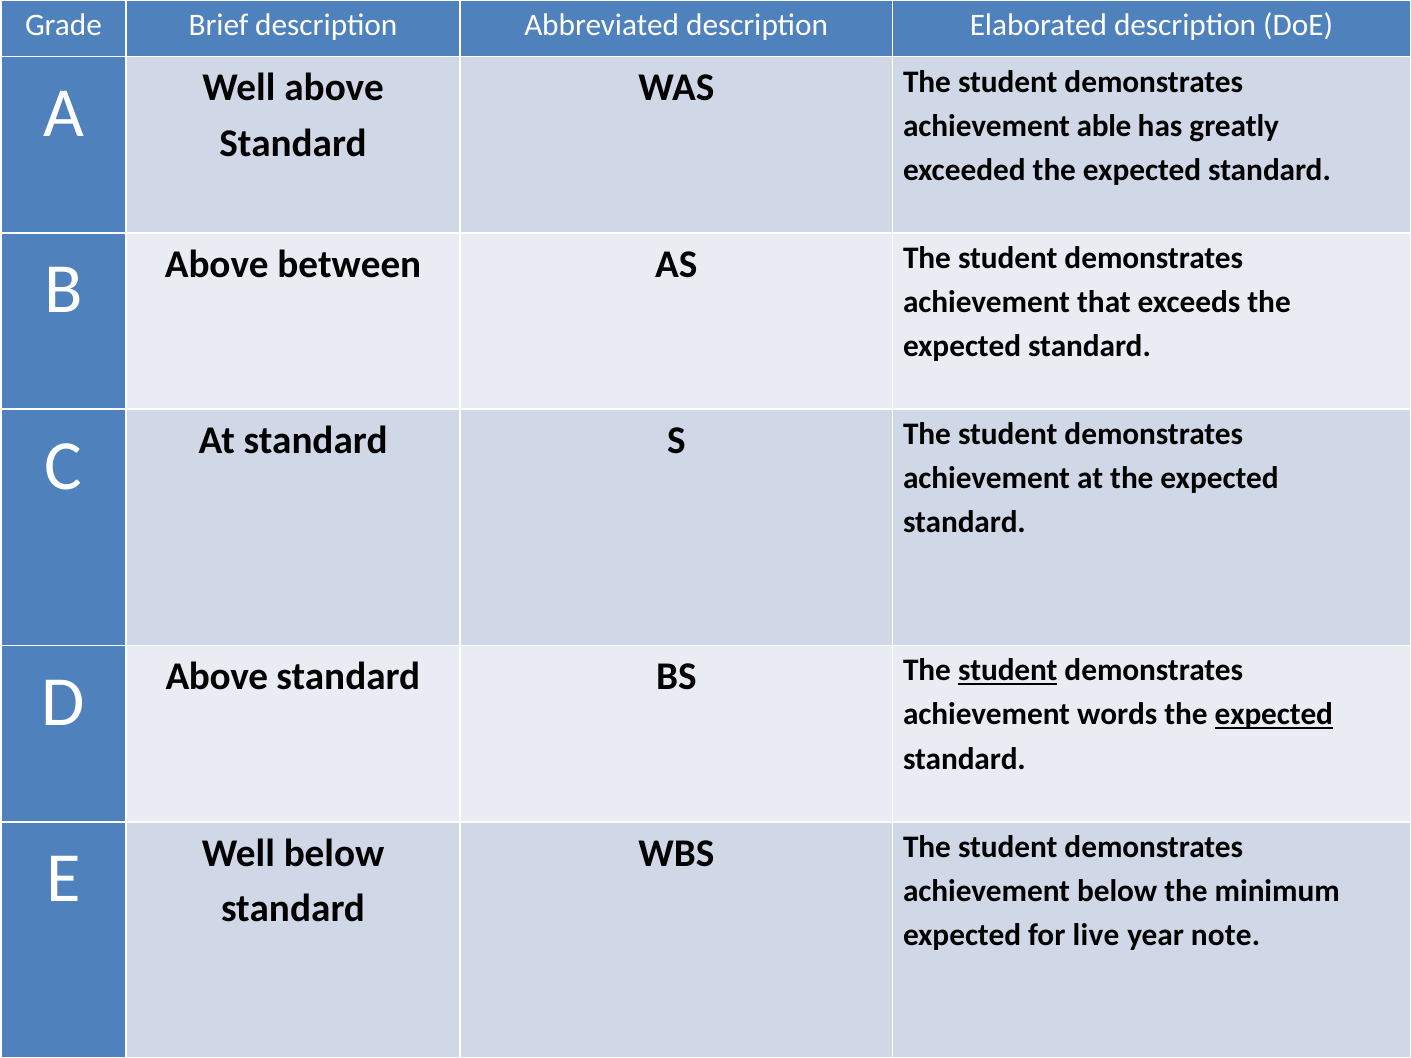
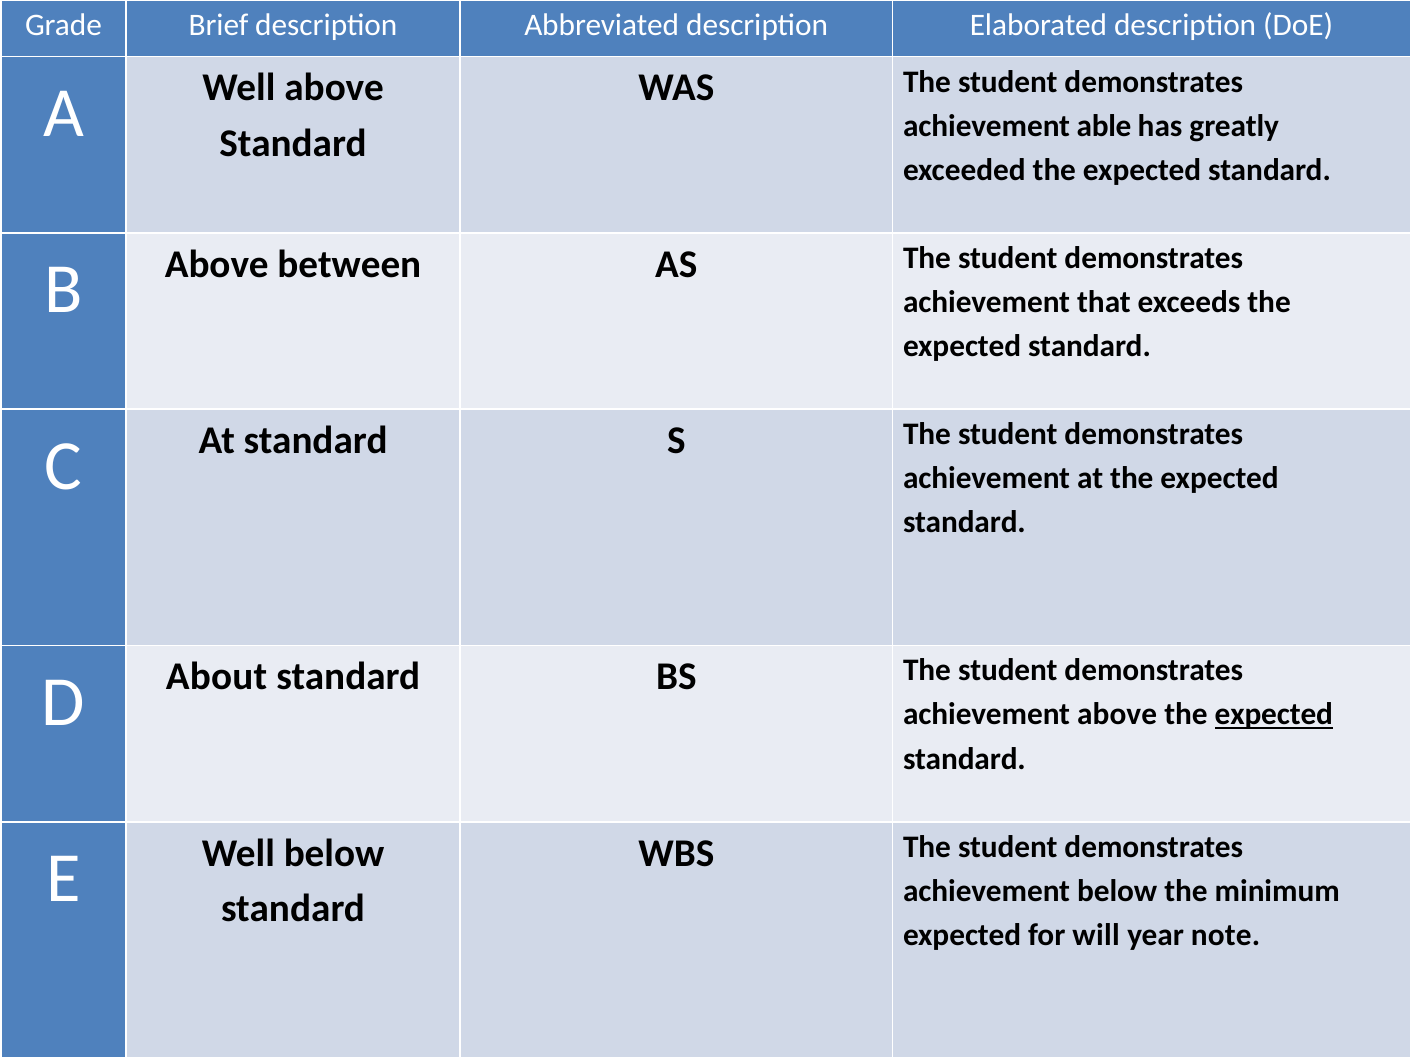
D Above: Above -> About (217, 677)
student underline: present -> none (1008, 671)
achievement words: words -> above (1117, 715)
live: live -> will (1096, 935)
